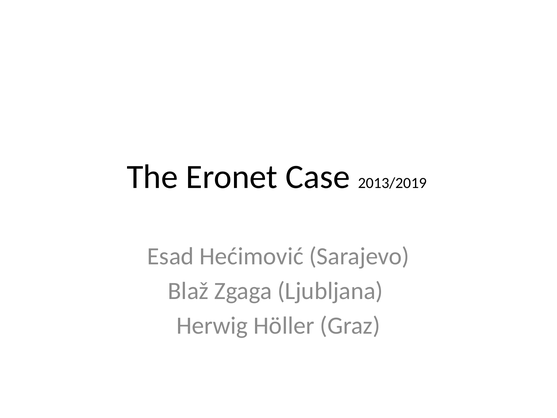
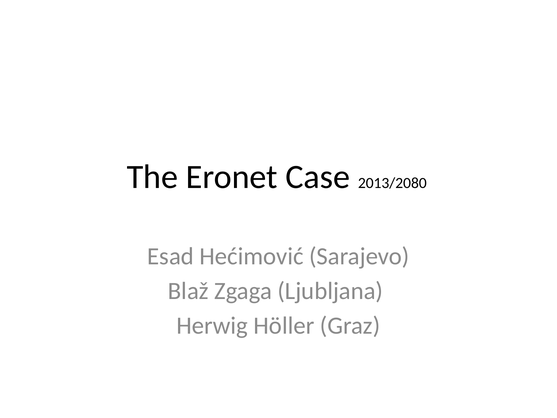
2013/2019: 2013/2019 -> 2013/2080 (392, 183)
